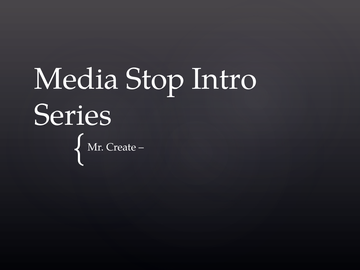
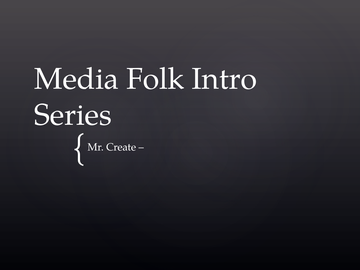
Stop: Stop -> Folk (155, 79)
